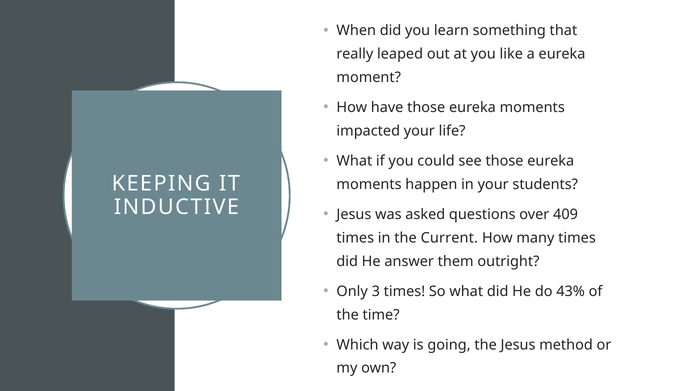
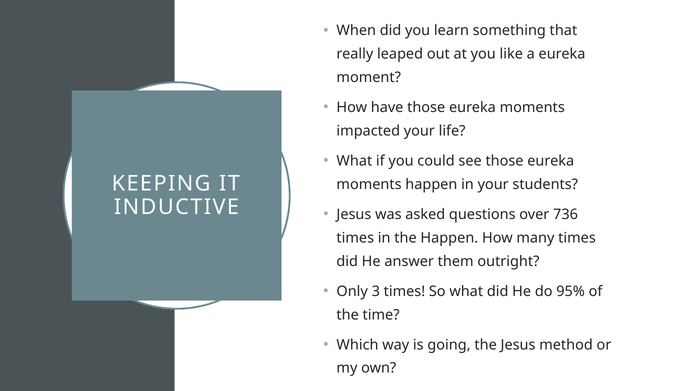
409: 409 -> 736 (566, 214)
the Current: Current -> Happen (449, 238)
43%: 43% -> 95% (571, 291)
